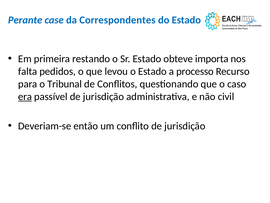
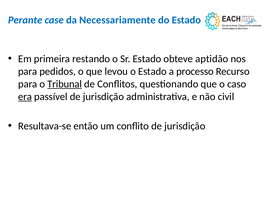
Correspondentes: Correspondentes -> Necessariamente (117, 20)
importa: importa -> aptidão (212, 59)
falta: falta -> para (28, 71)
Tribunal underline: none -> present (65, 84)
Deveriam-se: Deveriam-se -> Resultava-se (45, 126)
